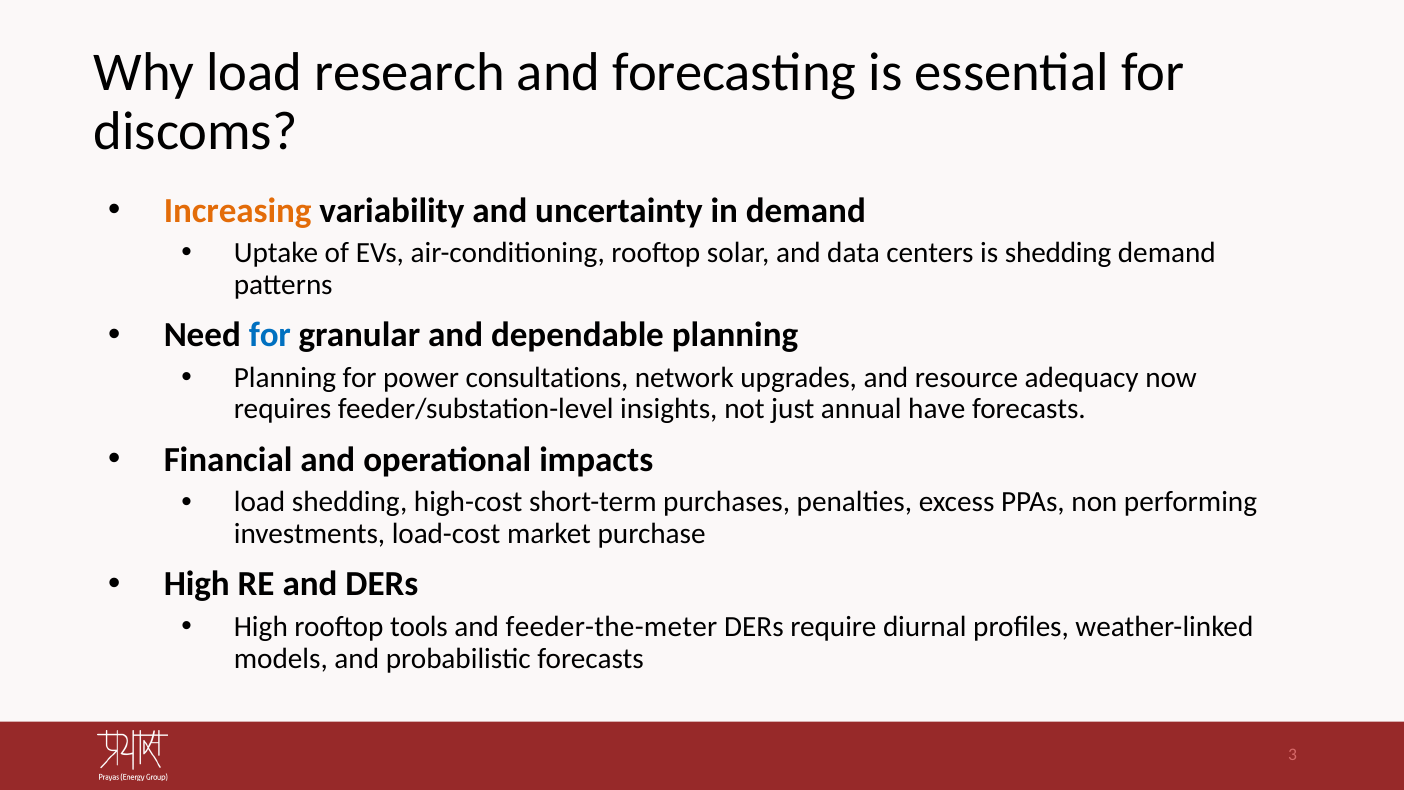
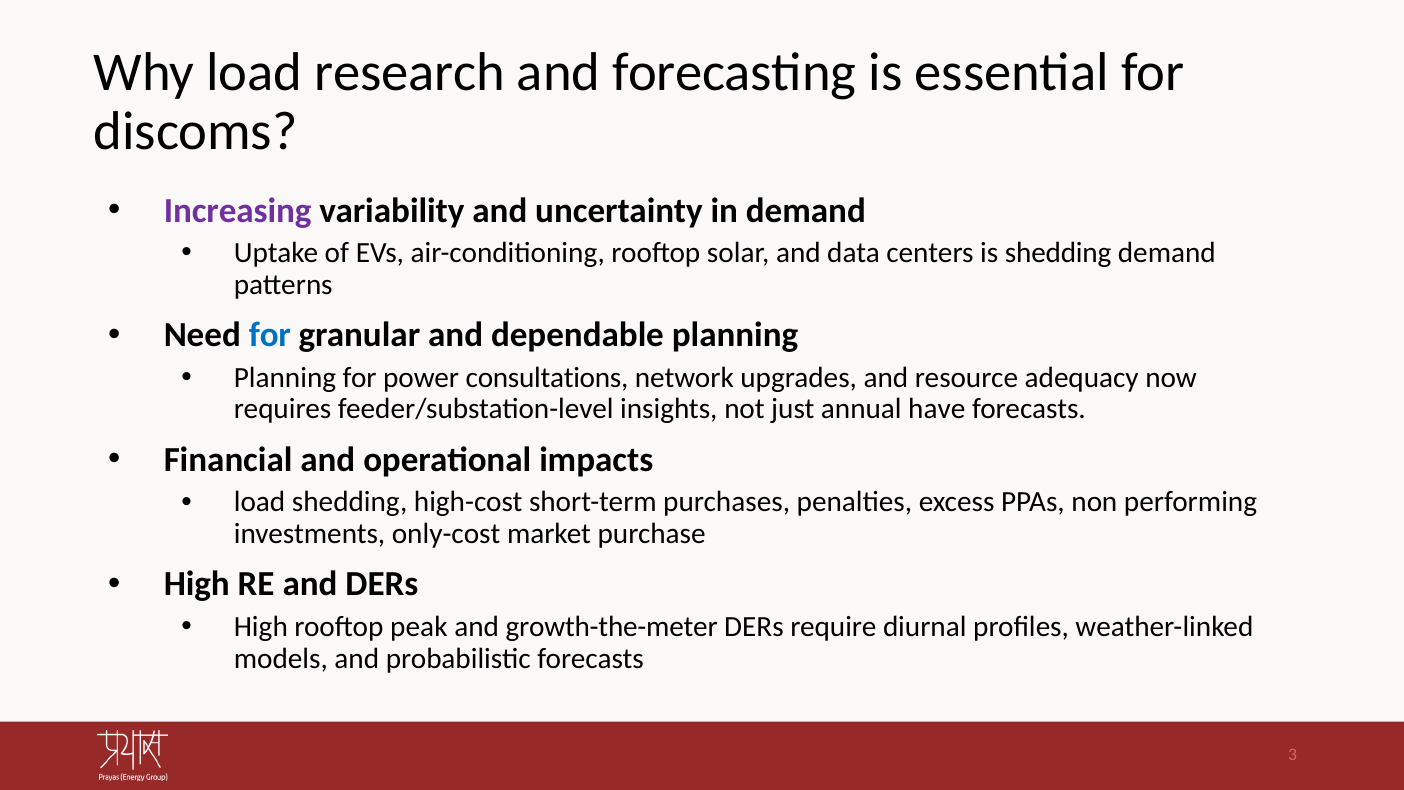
Increasing colour: orange -> purple (238, 211)
load-cost: load-cost -> only-cost (446, 534)
tools: tools -> peak (419, 627)
feeder-the-meter: feeder-the-meter -> growth-the-meter (612, 627)
